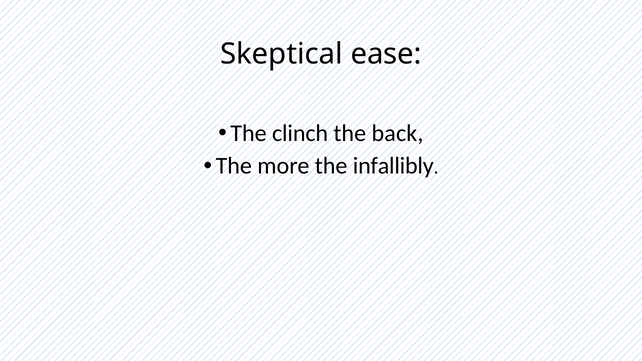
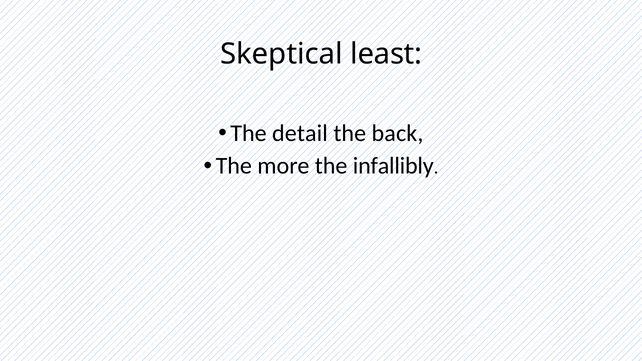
ease: ease -> least (386, 54)
clinch: clinch -> detail (300, 133)
